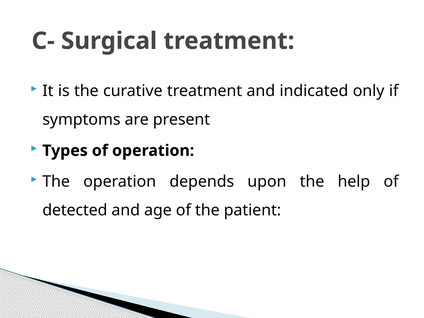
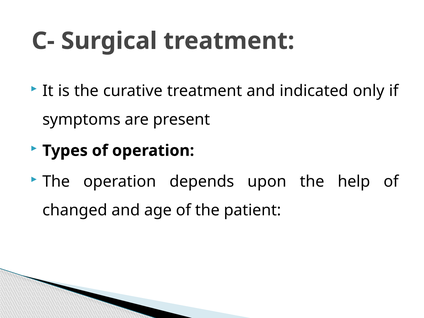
detected: detected -> changed (75, 210)
